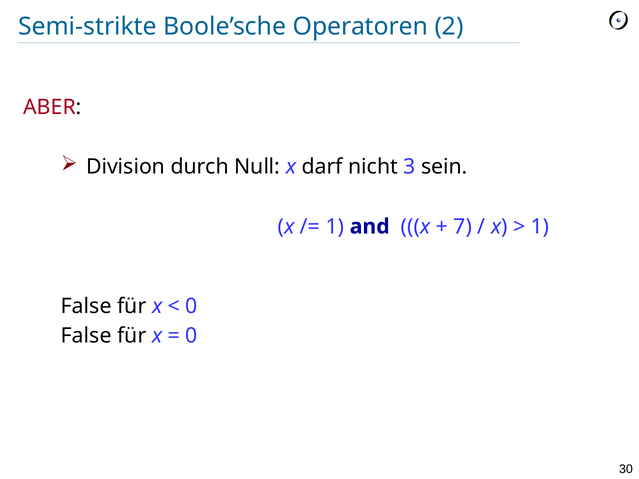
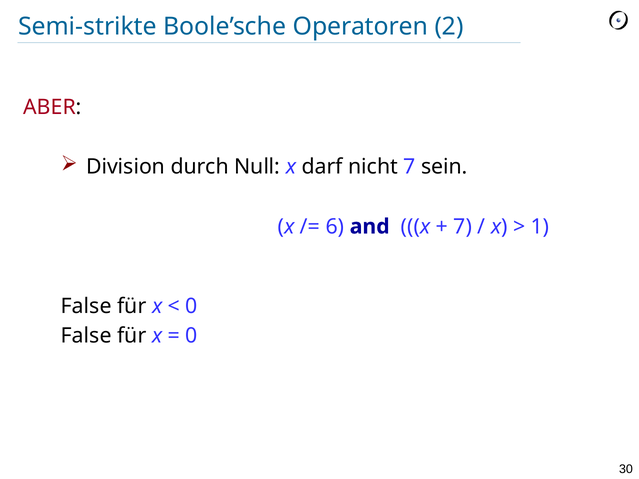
nicht 3: 3 -> 7 (410, 167)
1: 1 -> 6 (335, 227)
